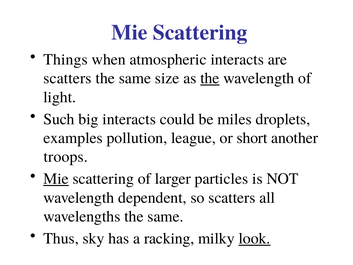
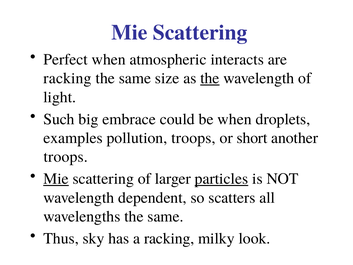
Things: Things -> Perfect (66, 59)
scatters: scatters -> racking (67, 78)
big interacts: interacts -> embrace (129, 119)
be miles: miles -> when (235, 119)
pollution league: league -> troops (193, 138)
particles underline: none -> present (221, 179)
look underline: present -> none (254, 238)
